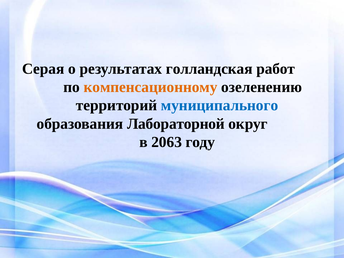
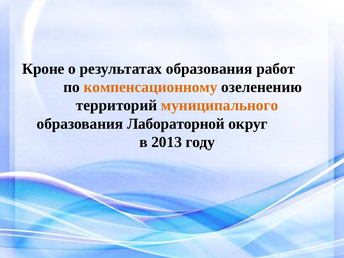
Серая: Серая -> Кроне (43, 69)
результатах голландская: голландская -> образования (209, 69)
муниципального colour: blue -> orange (220, 105)
2063: 2063 -> 2013 (167, 142)
